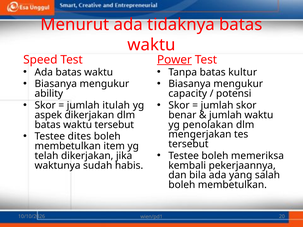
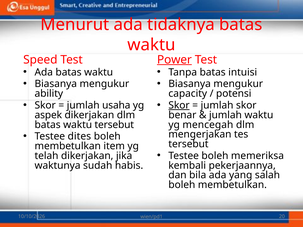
kultur: kultur -> intuisi (243, 72)
itulah: itulah -> usaha (116, 105)
Skor underline: none -> present (179, 105)
penolakan: penolakan -> mencegah (208, 125)
